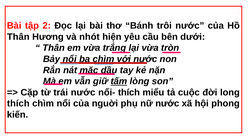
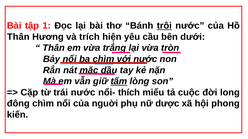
2: 2 -> 1 (47, 26)
trôi underline: none -> present (164, 26)
nhót: nhót -> trích (89, 37)
thích: thích -> đông (18, 104)
nữ nước: nước -> dược (167, 104)
